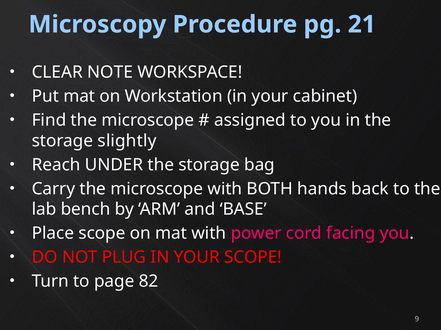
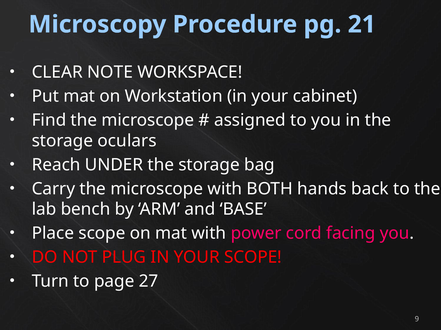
slightly: slightly -> oculars (127, 141)
82: 82 -> 27 (149, 282)
